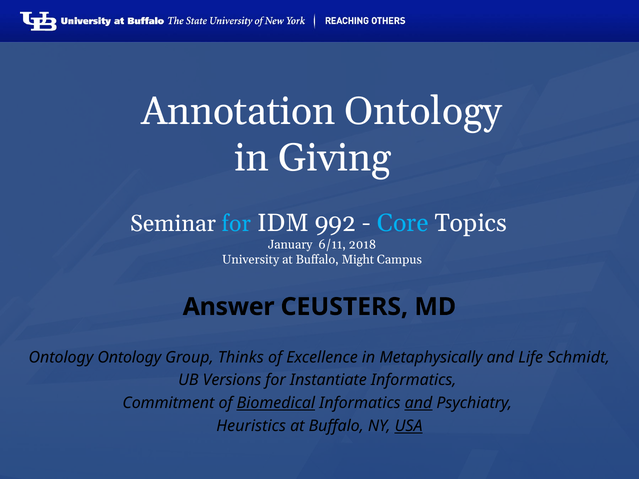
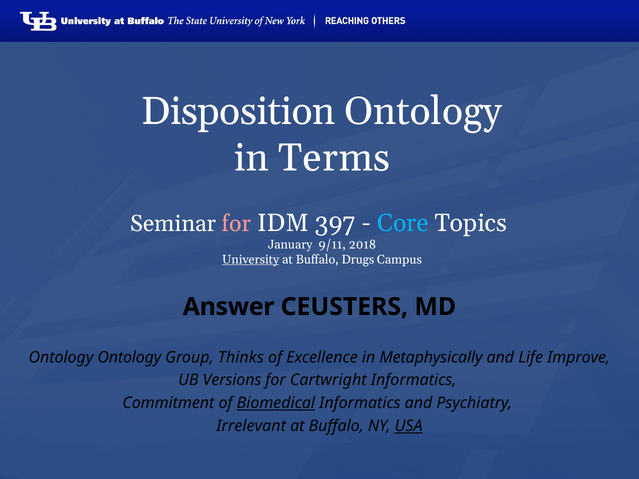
Annotation: Annotation -> Disposition (238, 111)
Giving: Giving -> Terms (334, 158)
for colour: light blue -> pink (236, 224)
992: 992 -> 397 (335, 223)
6/11: 6/11 -> 9/11 (332, 245)
University underline: none -> present (251, 260)
Might: Might -> Drugs (358, 260)
Schmidt: Schmidt -> Improve (579, 357)
Instantiate: Instantiate -> Cartwright (328, 380)
and underline: present -> none (419, 403)
Heuristics: Heuristics -> Irrelevant (251, 426)
